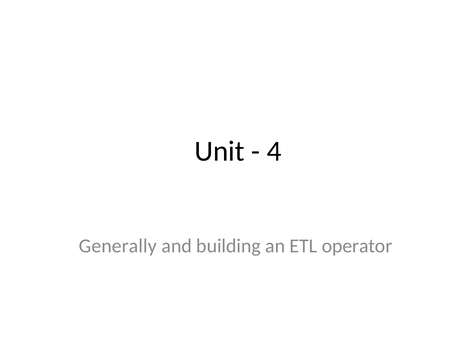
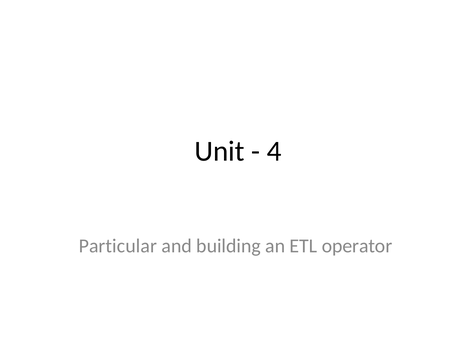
Generally: Generally -> Particular (118, 246)
